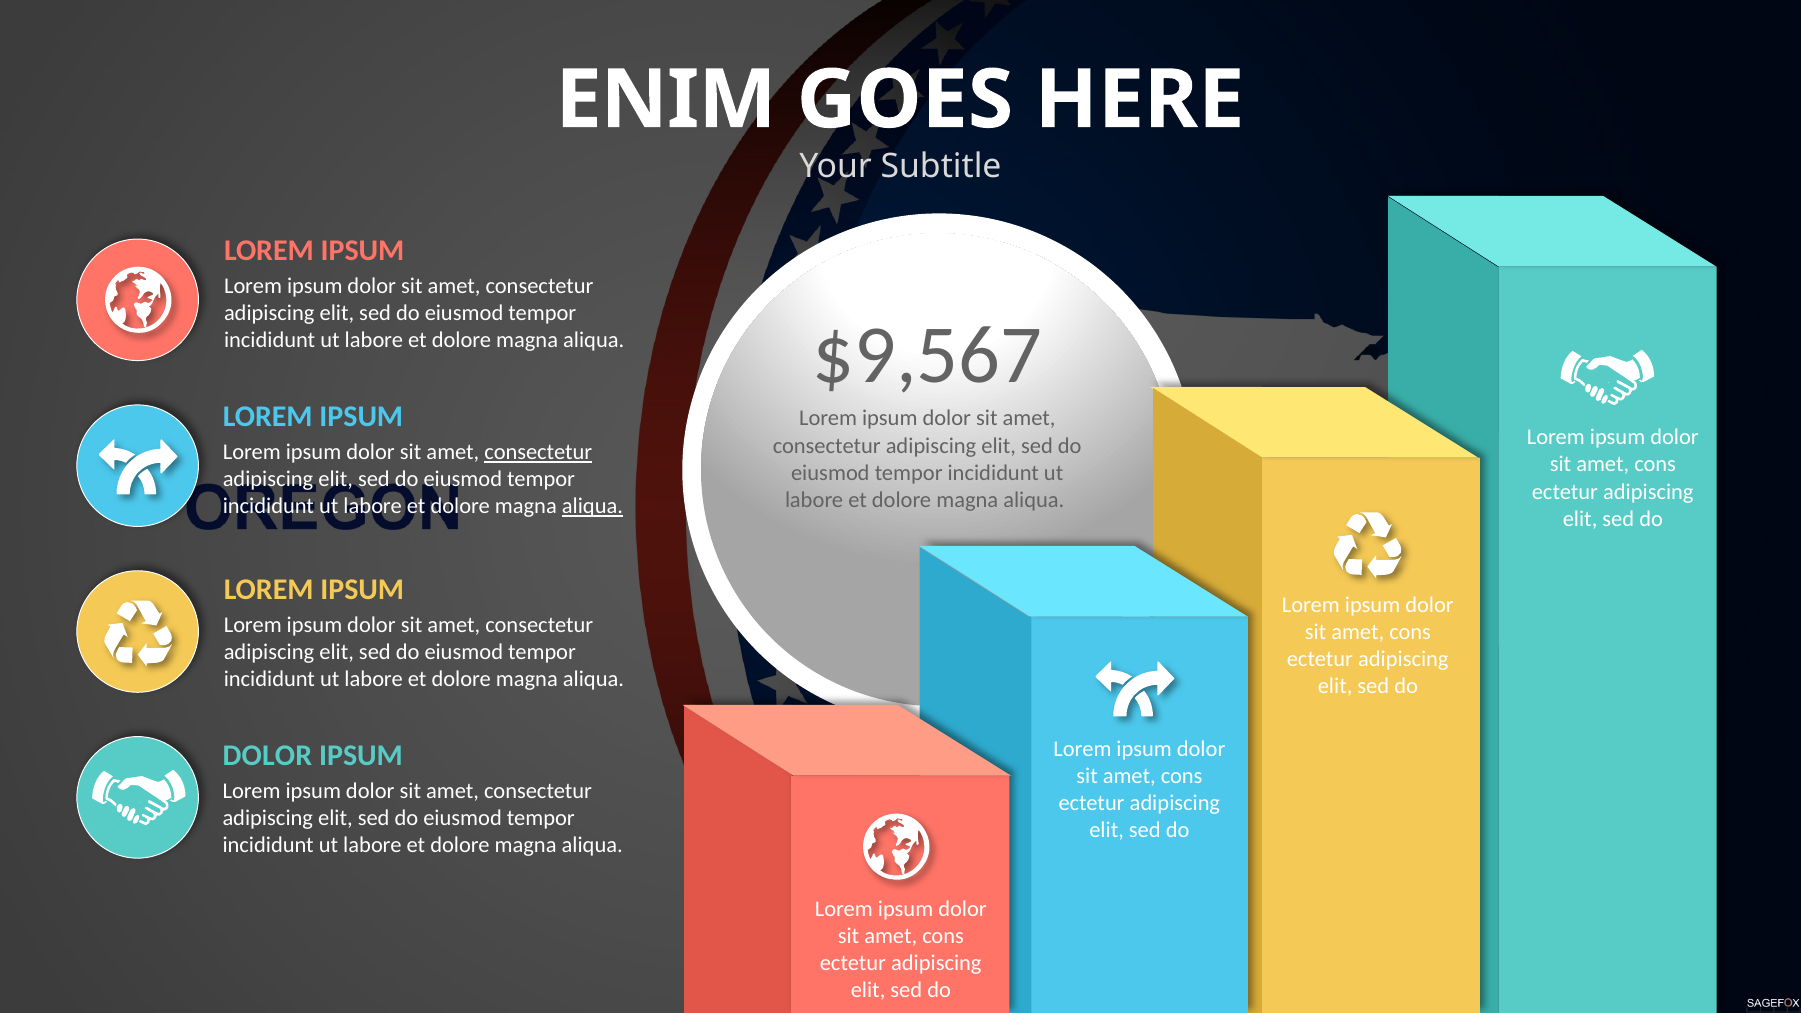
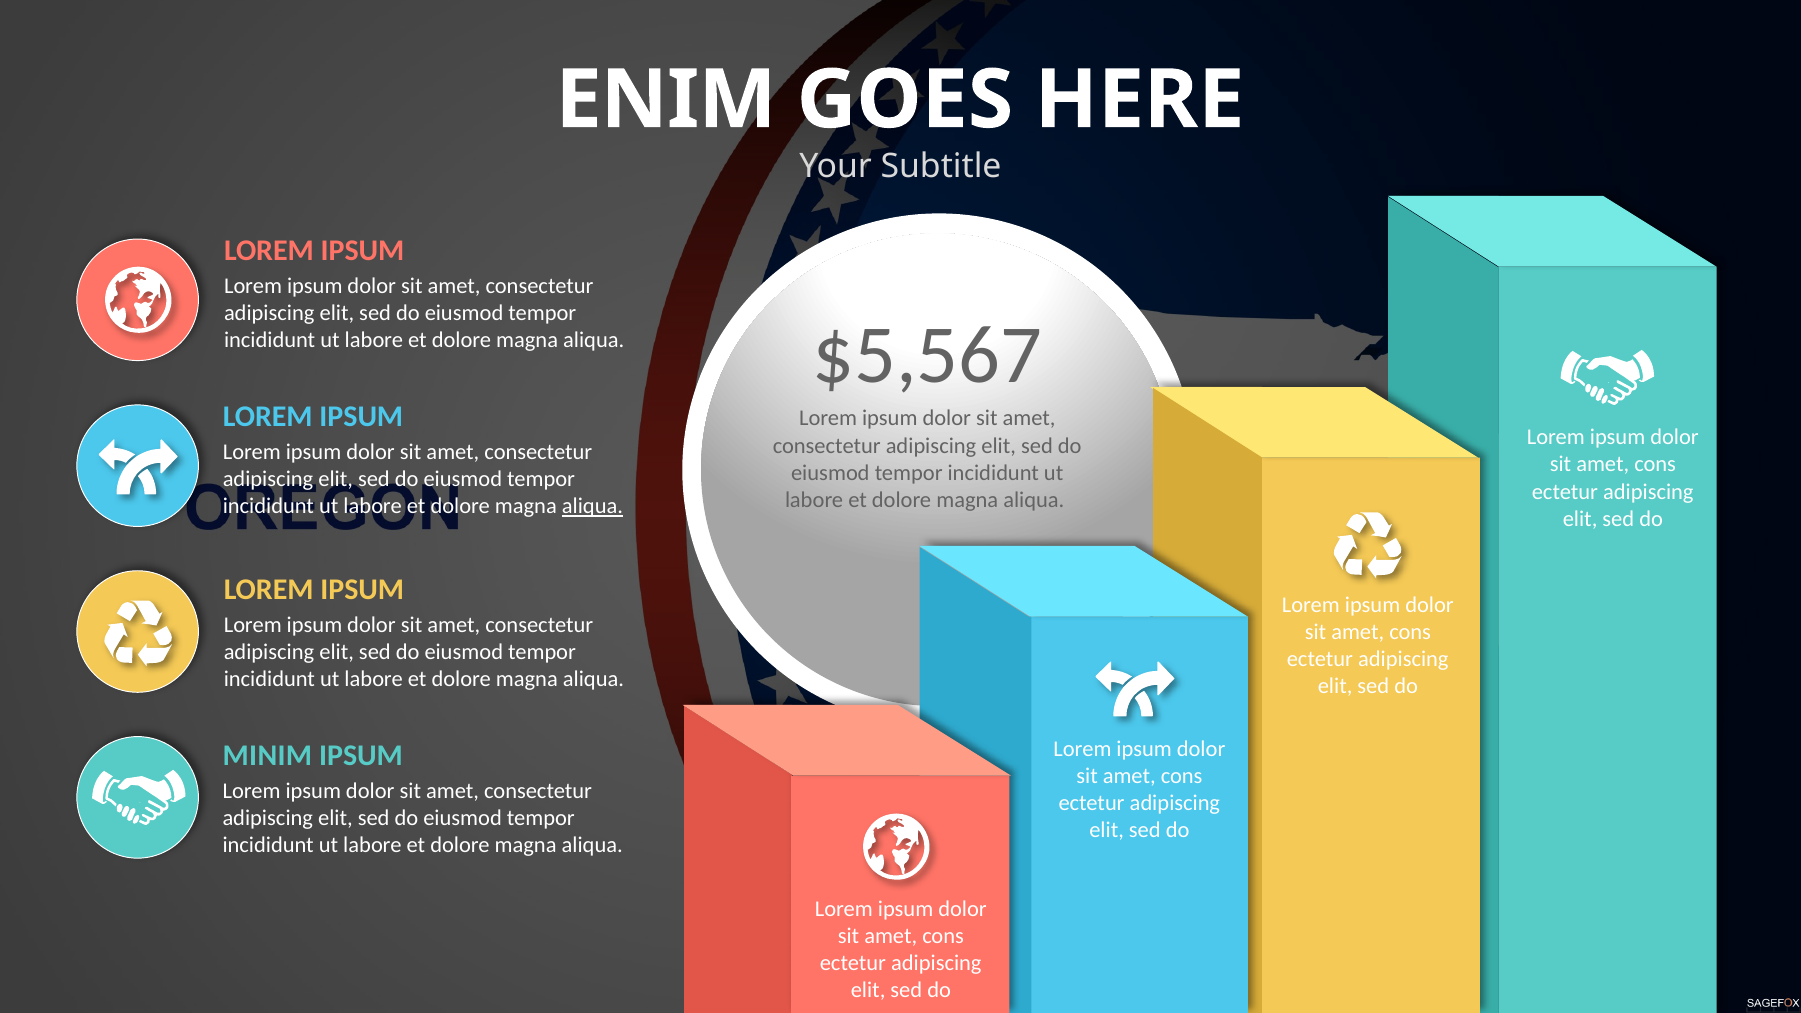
$9,567: $9,567 -> $5,567 (927, 355)
consectetur underline: present -> none (538, 452)
DOLOR: DOLOR -> MINIM (267, 756)
